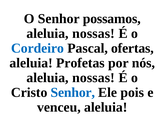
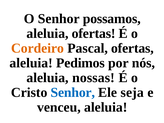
nossas: nossas -> ofertas (94, 33)
Cordeiro colour: blue -> orange (37, 48)
Profetas: Profetas -> Pedimos (80, 63)
pois: pois -> seja (132, 92)
